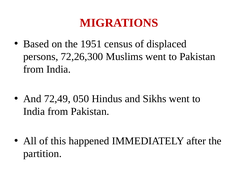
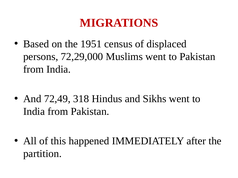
72,26,300: 72,26,300 -> 72,29,000 (82, 57)
050: 050 -> 318 (81, 99)
